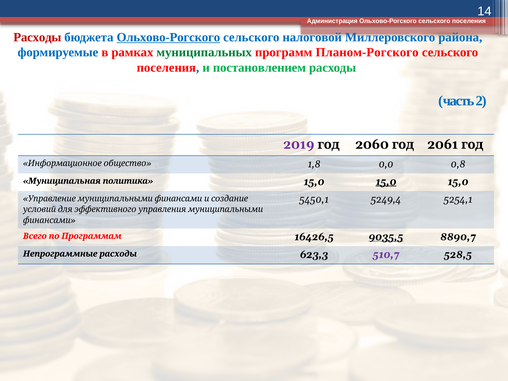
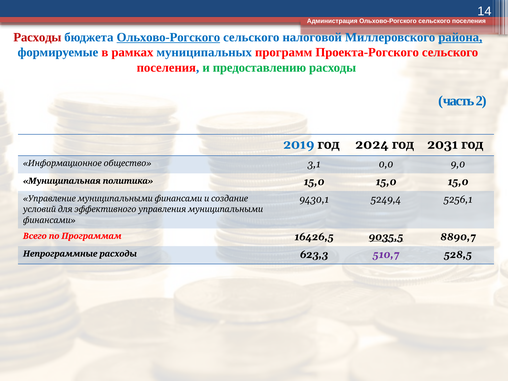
района underline: none -> present (460, 37)
муниципальных colour: green -> blue (204, 52)
Планом-Рогского: Планом-Рогского -> Проекта-Рогского (367, 52)
постановлением: постановлением -> предоставлению (259, 68)
2019 colour: purple -> blue (299, 145)
2060: 2060 -> 2024 (372, 145)
2061: 2061 -> 2031 (443, 145)
1,8: 1,8 -> 3,1 (314, 164)
0,8: 0,8 -> 9,0 (458, 164)
15,0 underline: present -> none (386, 182)
5450,1: 5450,1 -> 9430,1 (314, 200)
5254,1: 5254,1 -> 5256,1 (458, 200)
